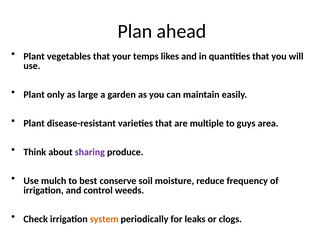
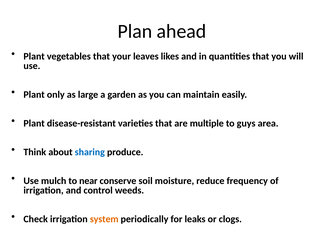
temps: temps -> leaves (146, 56)
sharing colour: purple -> blue (90, 152)
best: best -> near (88, 181)
